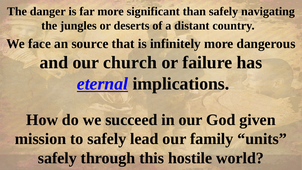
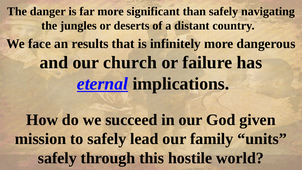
source: source -> results (90, 44)
